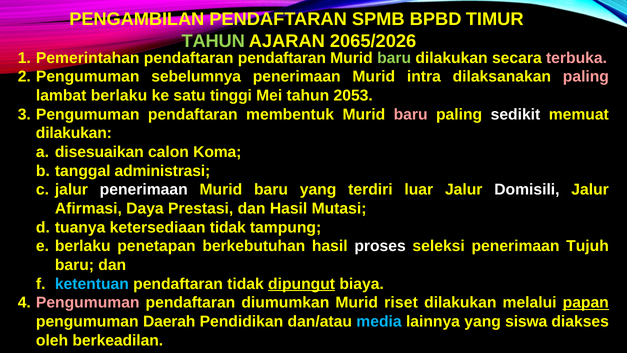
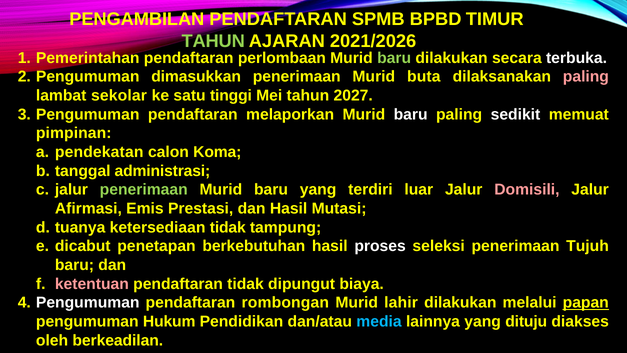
2065/2026: 2065/2026 -> 2021/2026 (373, 41)
pendaftaran pendaftaran: pendaftaran -> perlombaan (282, 58)
terbuka colour: pink -> white (576, 58)
sebelumnya: sebelumnya -> dimasukkan (196, 77)
intra: intra -> buta (424, 77)
lambat berlaku: berlaku -> sekolar (119, 96)
2053: 2053 -> 2027 (353, 96)
membentuk: membentuk -> melaporkan (290, 114)
baru colour: pink -> white (411, 114)
dilakukan: dilakukan -> pimpinan (74, 133)
disesuaikan: disesuaikan -> pendekatan (99, 152)
penerimaan colour: white -> light green (144, 190)
Domisili colour: white -> pink (527, 190)
Daya: Daya -> Emis (145, 208)
berlaku: berlaku -> dicabut (83, 246)
ketentuan colour: light blue -> pink (92, 284)
dipungut underline: present -> none (302, 284)
Pengumuman colour: pink -> white (88, 302)
diumumkan: diumumkan -> rombongan (285, 302)
riset: riset -> lahir (401, 302)
Daerah: Daerah -> Hukum (169, 321)
siswa: siswa -> dituju (526, 321)
